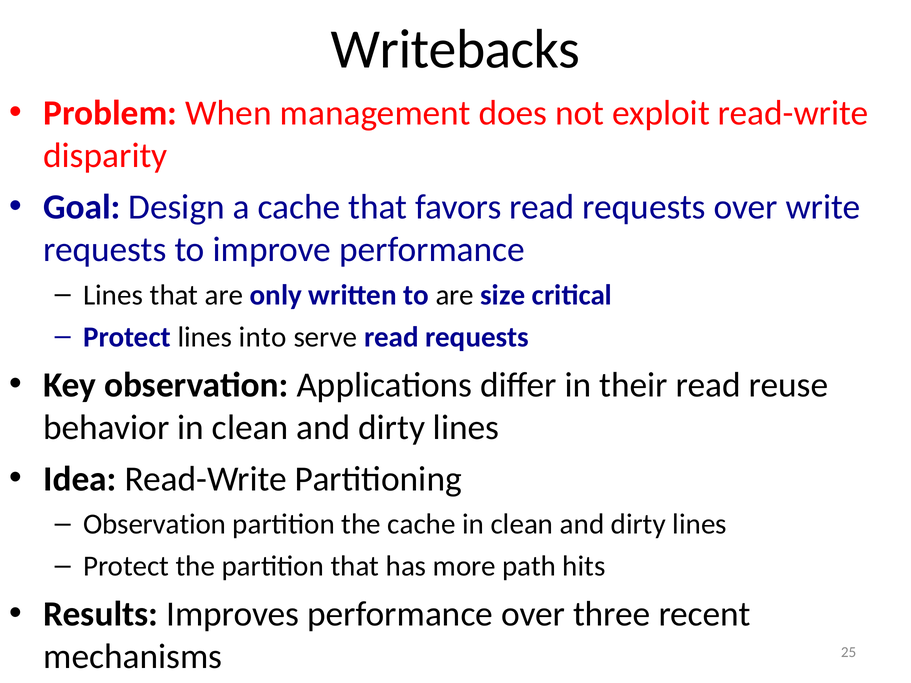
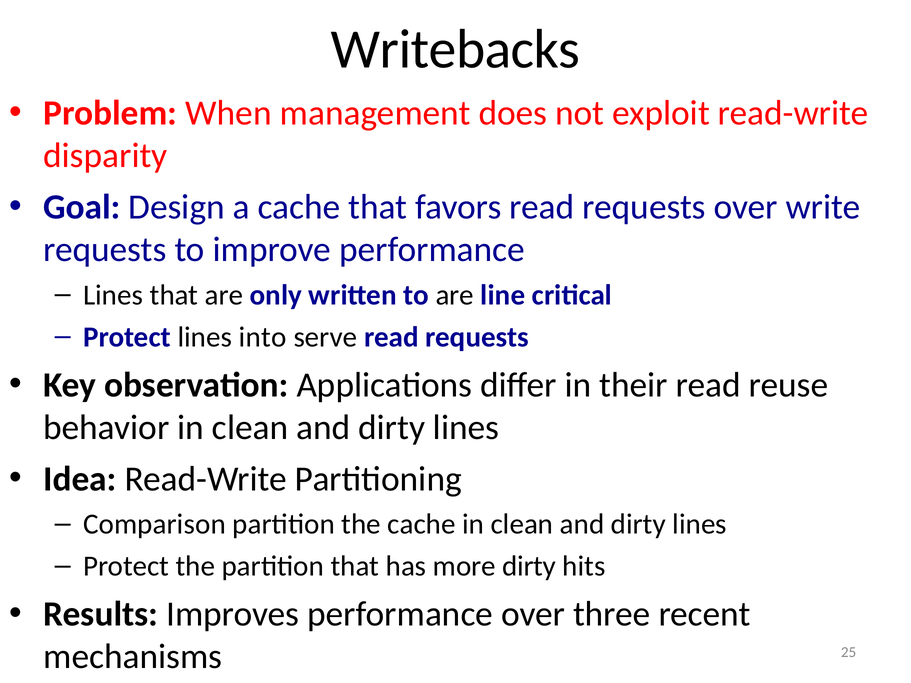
size: size -> line (503, 295)
Observation: Observation -> Comparison (154, 524)
more path: path -> dirty (529, 566)
